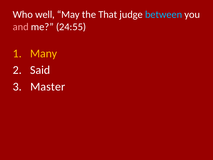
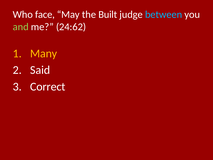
well: well -> face (45, 14)
That: That -> Built (108, 14)
and colour: pink -> light green (21, 27)
24:55: 24:55 -> 24:62 (71, 27)
Master: Master -> Correct (48, 86)
